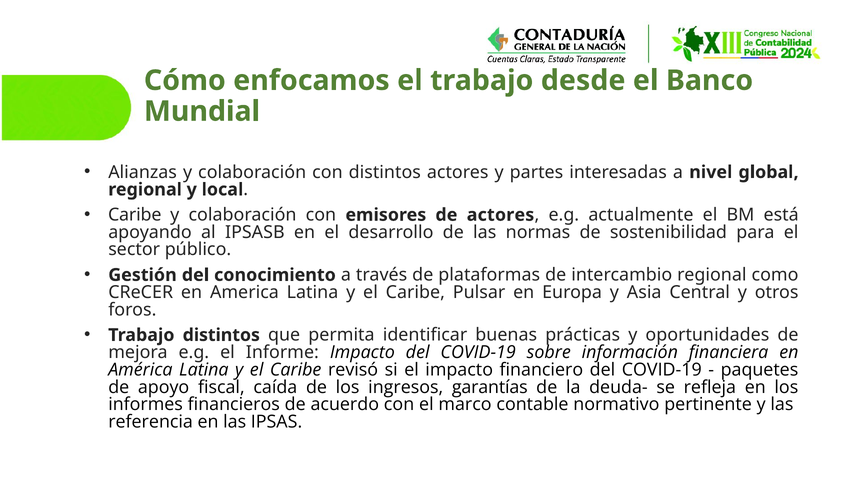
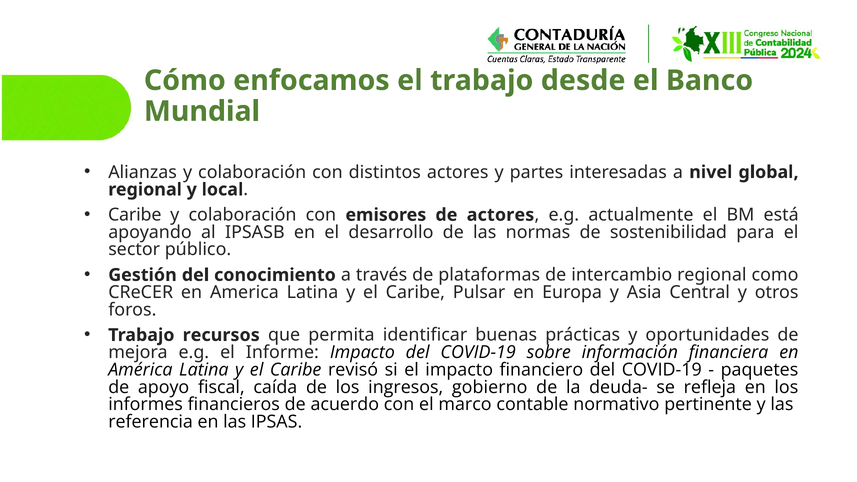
Trabajo distintos: distintos -> recursos (221, 335)
garantías: garantías -> gobierno (490, 387)
